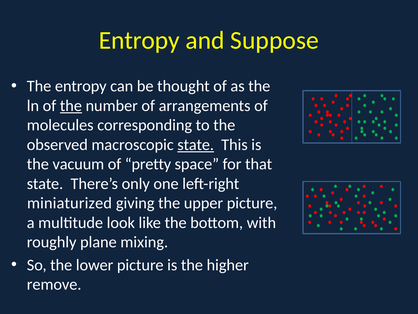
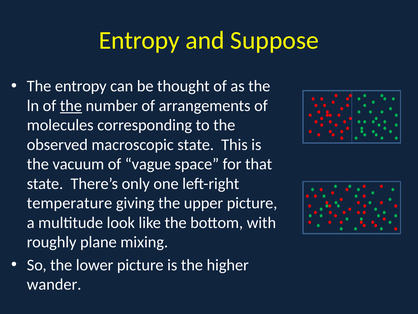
state underline: present -> none (196, 145)
pretty: pretty -> vague (148, 164)
miniaturized: miniaturized -> temperature (69, 203)
remove: remove -> wander (54, 284)
